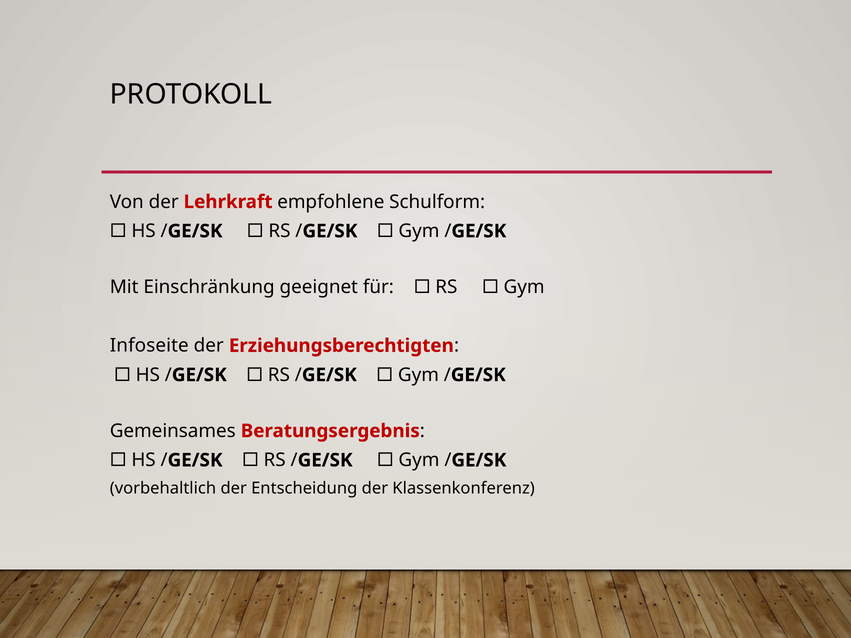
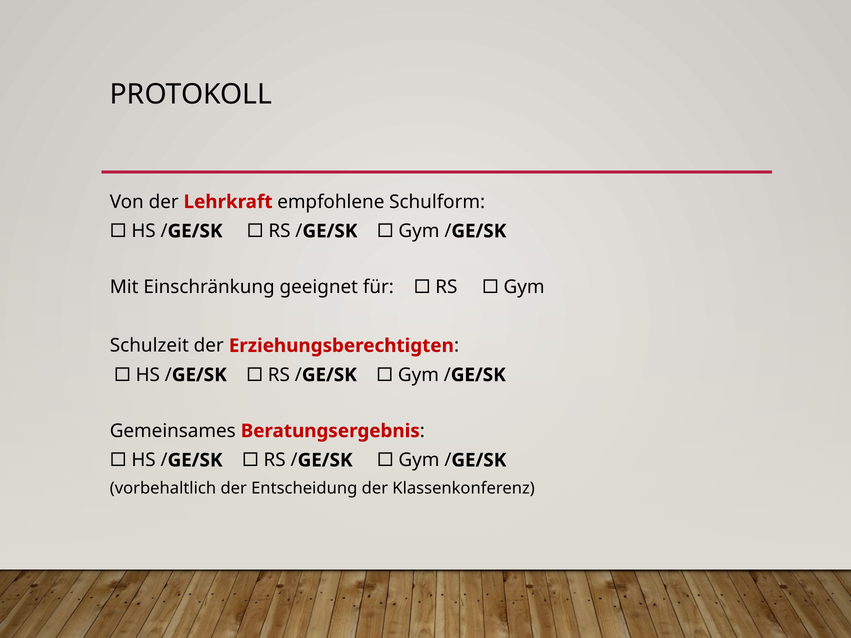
Infoseite: Infoseite -> Schulzeit (149, 346)
